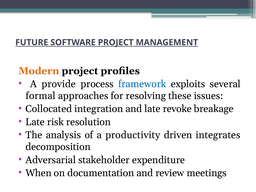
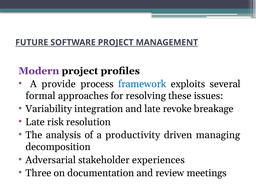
Modern colour: orange -> purple (39, 71)
Collocated: Collocated -> Variability (49, 109)
integrates: integrates -> managing (218, 135)
expenditure: expenditure -> experiences (158, 160)
When: When -> Three (38, 173)
